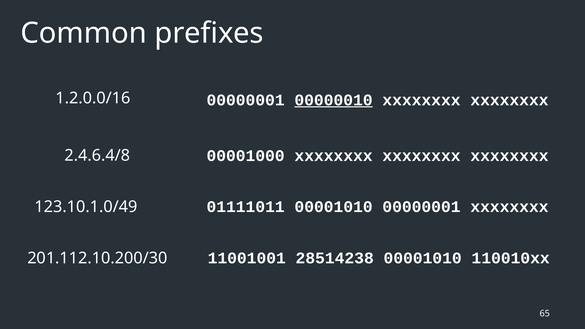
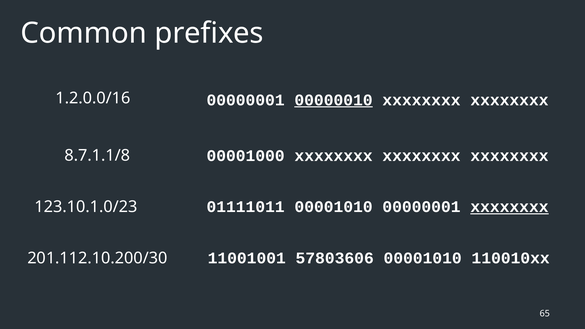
2.4.6.4/8: 2.4.6.4/8 -> 8.7.1.1/8 (97, 155)
123.10.1.0/49: 123.10.1.0/49 -> 123.10.1.0/23 (86, 207)
xxxxxxxx underline: none -> present (509, 207)
28514238: 28514238 -> 57803606 (335, 258)
